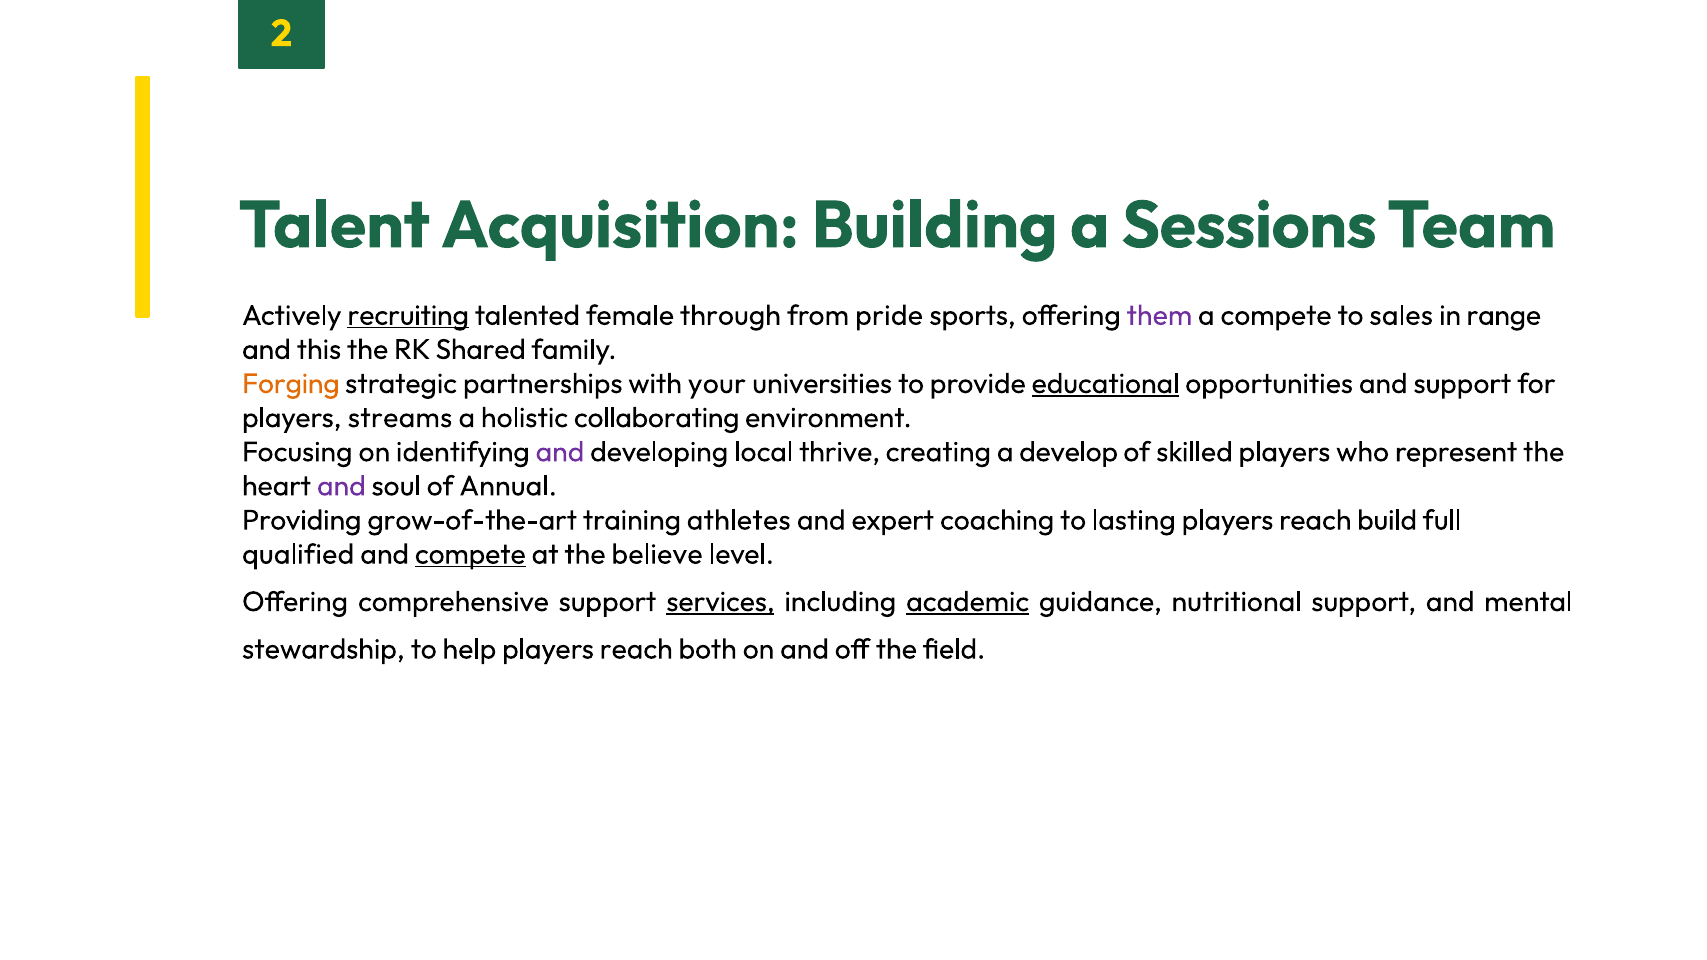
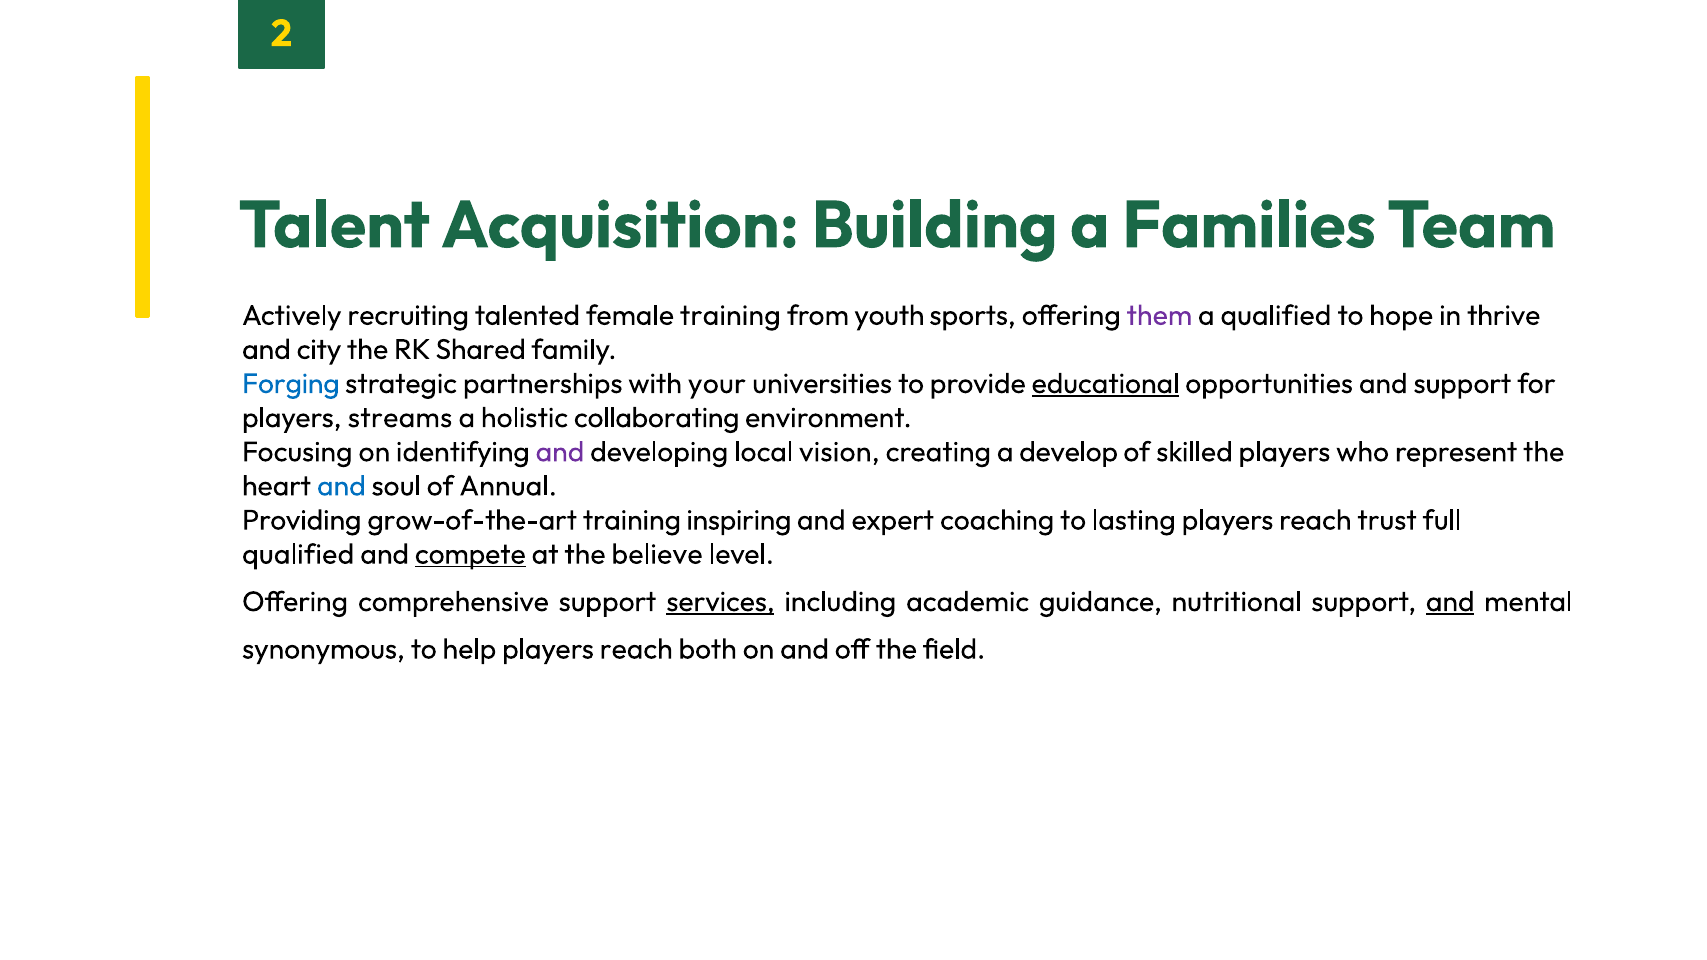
Sessions: Sessions -> Families (1249, 225)
recruiting underline: present -> none (408, 315)
female through: through -> training (730, 315)
pride: pride -> youth (889, 315)
a compete: compete -> qualified (1276, 315)
sales: sales -> hope (1401, 315)
range: range -> thrive (1504, 315)
this: this -> city (319, 350)
Forging colour: orange -> blue (291, 384)
thrive: thrive -> vision (839, 452)
and colour: purple -> blue (341, 486)
athletes: athletes -> inspiring (739, 520)
build: build -> trust (1387, 520)
academic underline: present -> none (968, 602)
and underline: none -> present (1450, 602)
stewardship: stewardship -> synonymous (323, 649)
